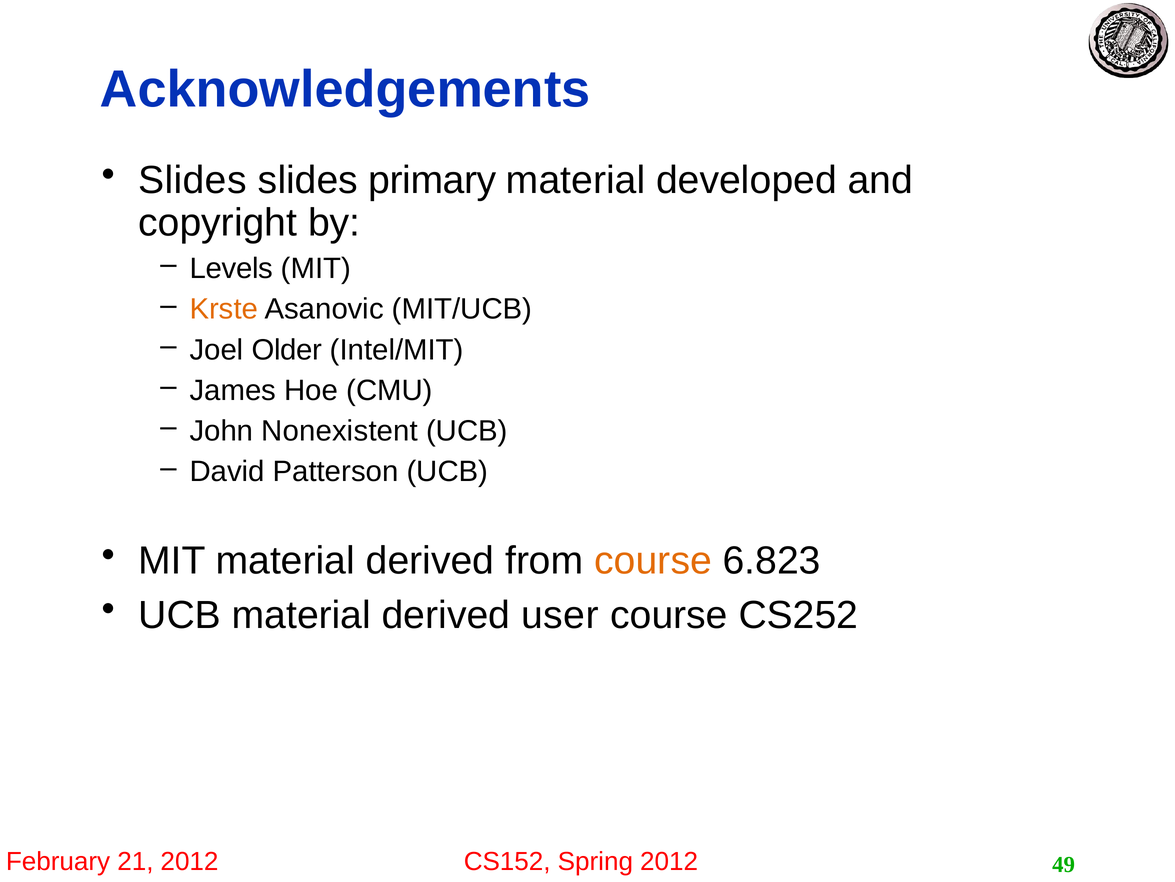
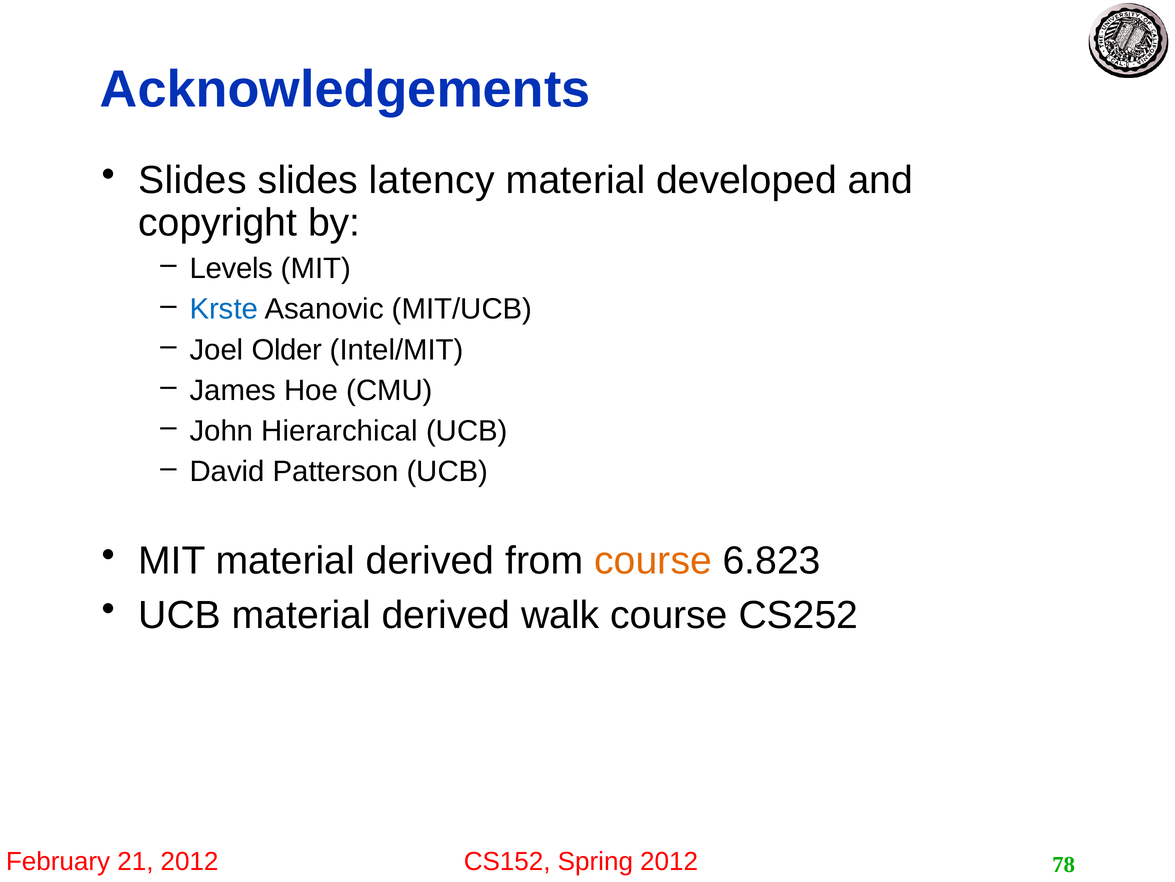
primary: primary -> latency (432, 180)
Krste colour: orange -> blue (224, 309)
Nonexistent: Nonexistent -> Hierarchical (340, 431)
user: user -> walk (560, 615)
49: 49 -> 78 (1064, 864)
